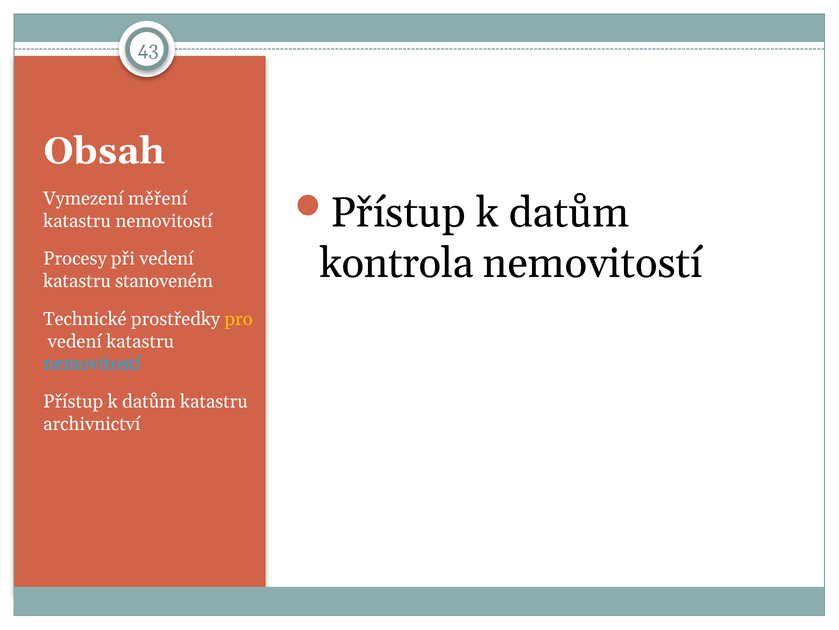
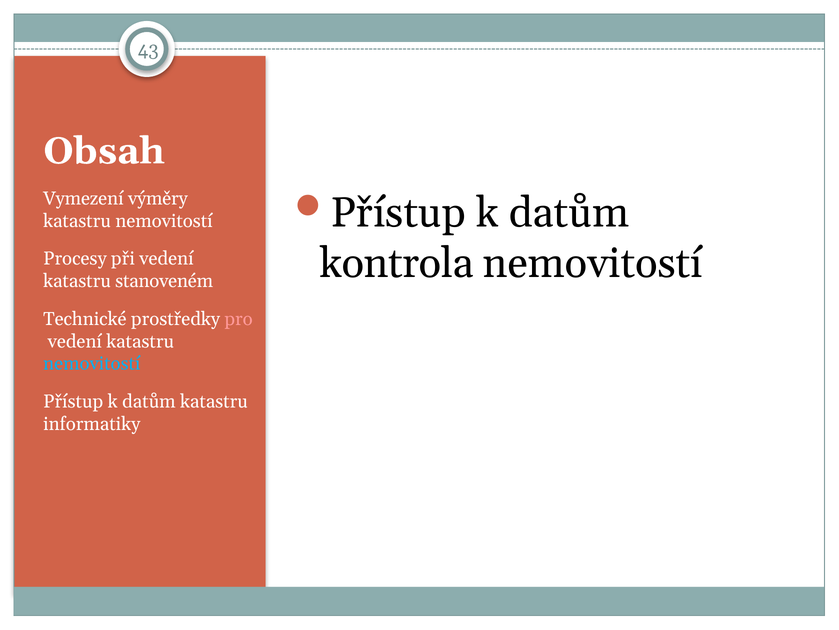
měření: měření -> výměry (158, 198)
pro colour: yellow -> pink (239, 319)
archivnictví: archivnictví -> informatiky (92, 423)
